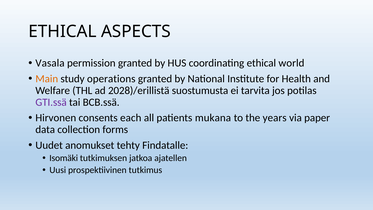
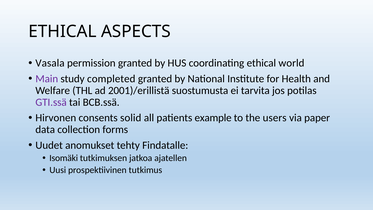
Main colour: orange -> purple (47, 79)
operations: operations -> completed (111, 79)
2028)/erillistä: 2028)/erillistä -> 2001)/erillistä (139, 90)
each: each -> solid (131, 118)
mukana: mukana -> example (213, 118)
years: years -> users (275, 118)
